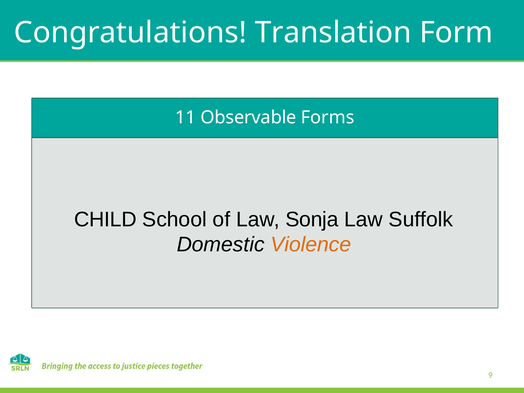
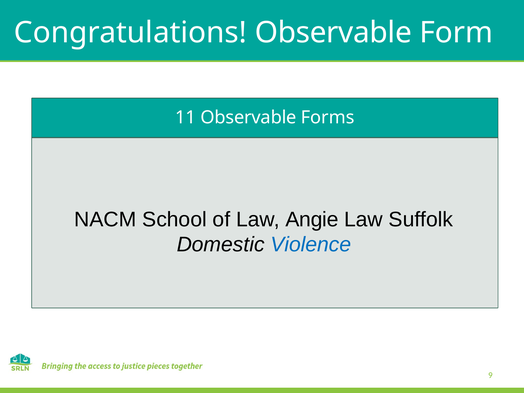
Congratulations Translation: Translation -> Observable (333, 33)
CHILD: CHILD -> NACM (105, 220)
Sonja: Sonja -> Angie (312, 220)
Violence colour: orange -> blue (311, 244)
